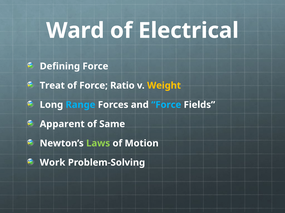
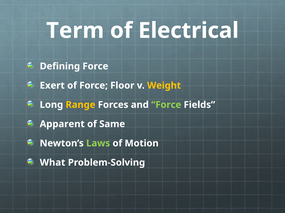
Ward: Ward -> Term (75, 31)
Treat: Treat -> Exert (52, 86)
Ratio: Ratio -> Floor (122, 86)
Range colour: light blue -> yellow (80, 105)
Force colour: light blue -> light green (166, 105)
Work: Work -> What (53, 163)
